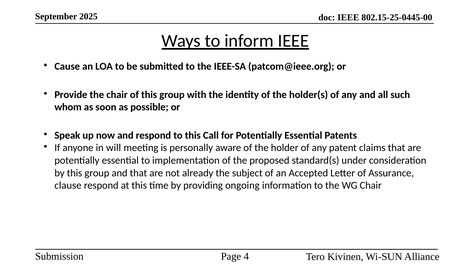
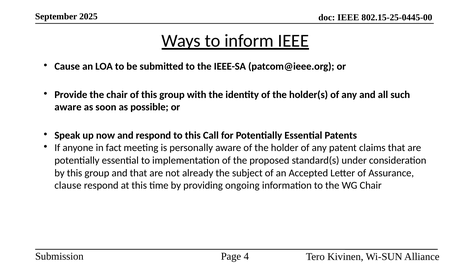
whom: whom -> aware (68, 107)
will: will -> fact (114, 148)
